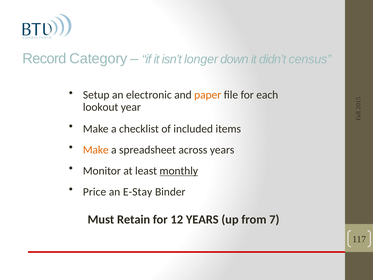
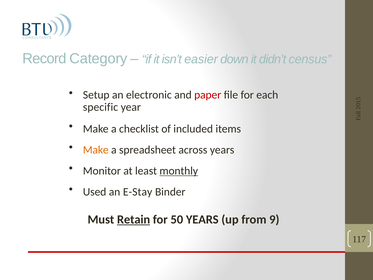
longer: longer -> easier (201, 59)
paper colour: orange -> red (208, 95)
lookout: lookout -> specific (101, 107)
Price: Price -> Used (95, 192)
Retain underline: none -> present (134, 219)
12: 12 -> 50 (177, 219)
7: 7 -> 9 (274, 219)
